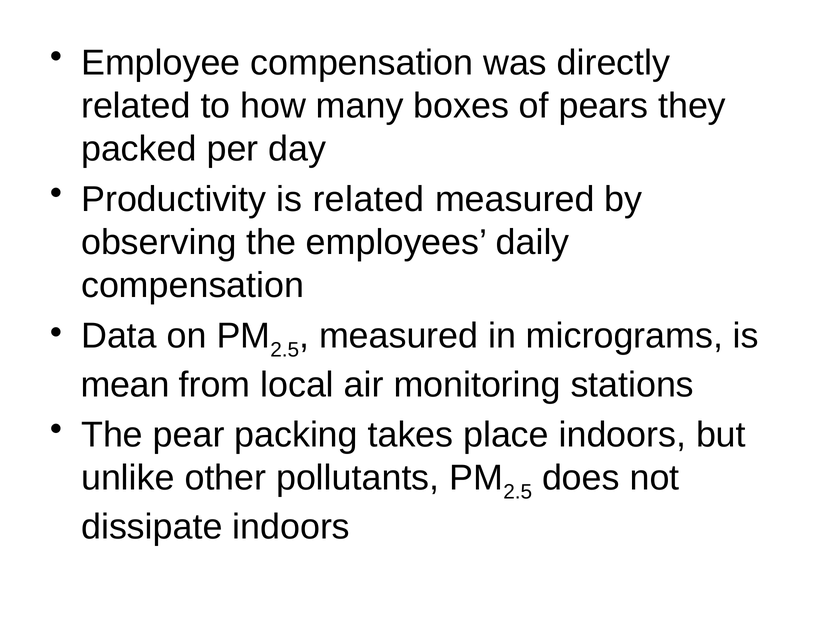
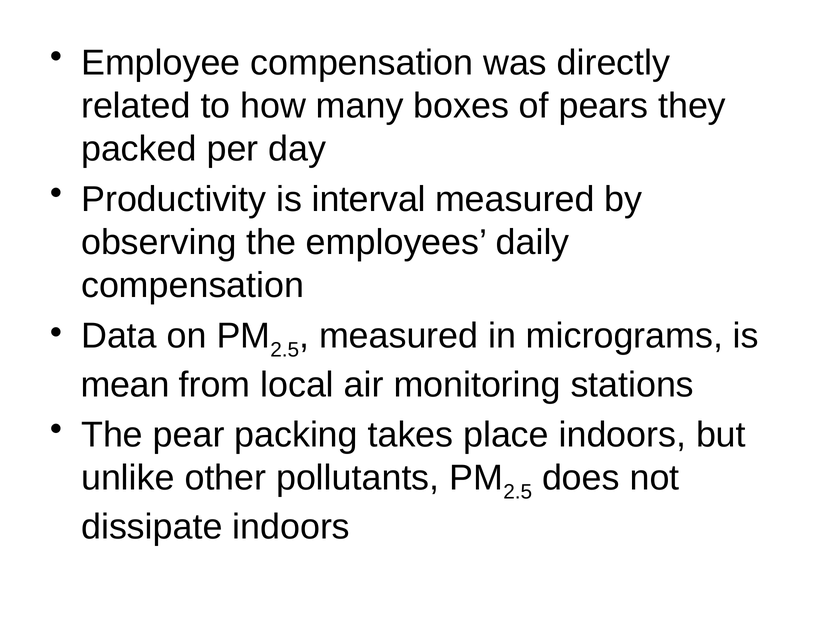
is related: related -> interval (369, 199)
